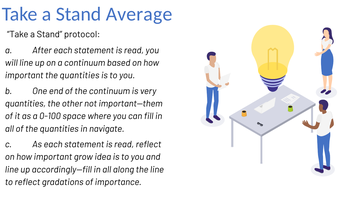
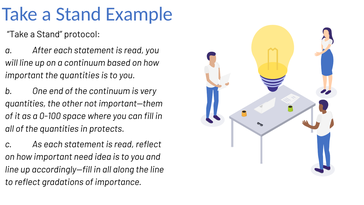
Average: Average -> Example (139, 14)
navigate: navigate -> protects (107, 129)
grow: grow -> need (83, 157)
